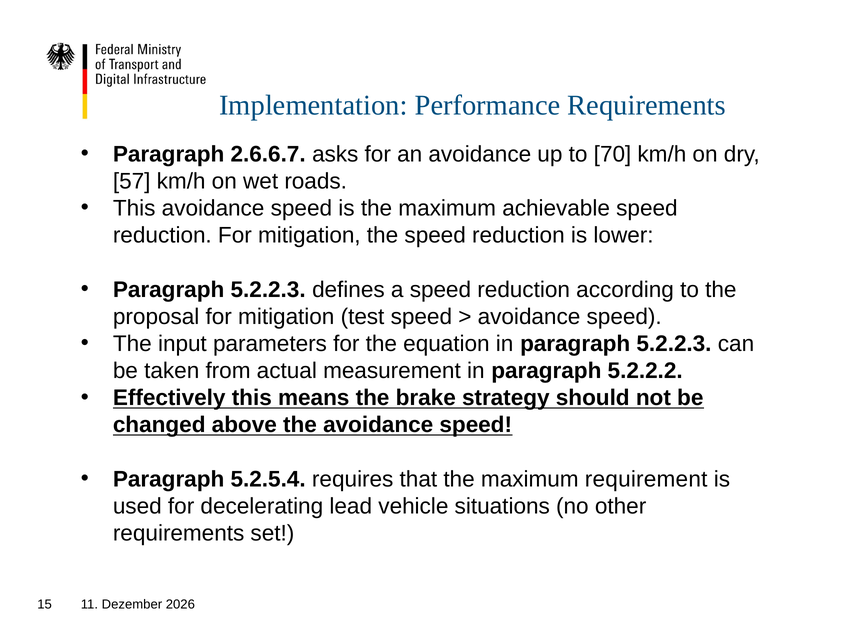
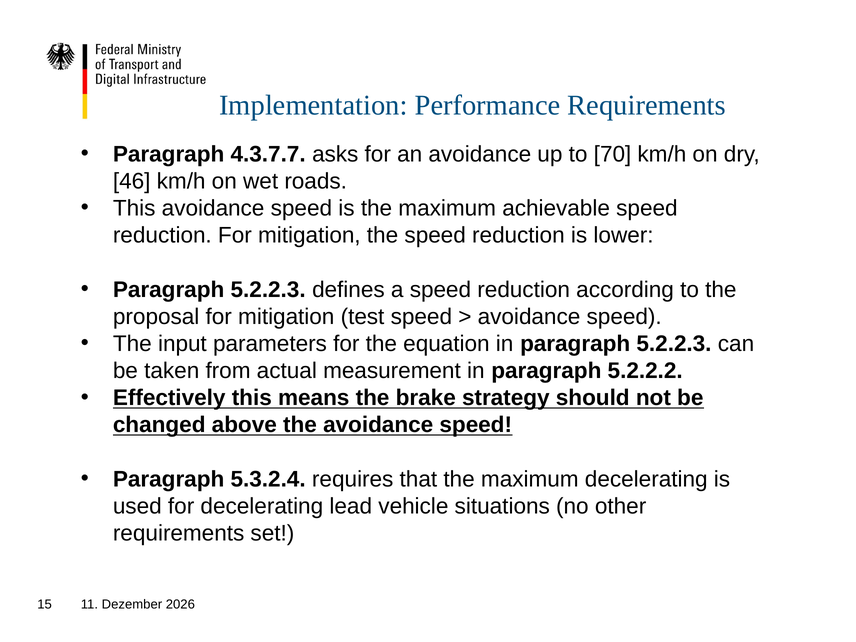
2.6.6.7: 2.6.6.7 -> 4.3.7.7 (268, 154)
57: 57 -> 46 (132, 181)
5.2.5.4: 5.2.5.4 -> 5.3.2.4 (268, 479)
maximum requirement: requirement -> decelerating (646, 479)
